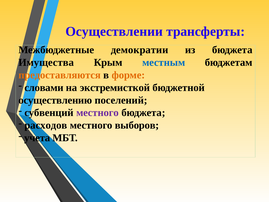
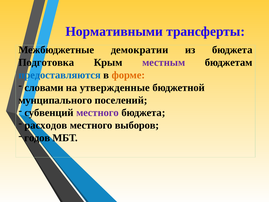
Осуществлении: Осуществлении -> Нормативными (114, 31)
Имущества: Имущества -> Подготовка (46, 62)
местным colour: blue -> purple (164, 62)
предоставляются colour: orange -> blue (60, 75)
экстремисткой: экстремисткой -> утвержденные (115, 87)
осуществлению: осуществлению -> мунципального (55, 100)
учета: учета -> годов (37, 138)
